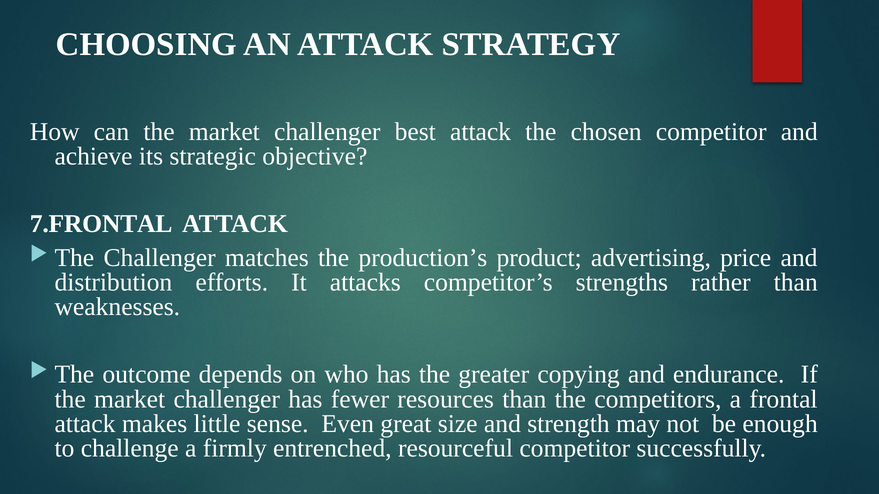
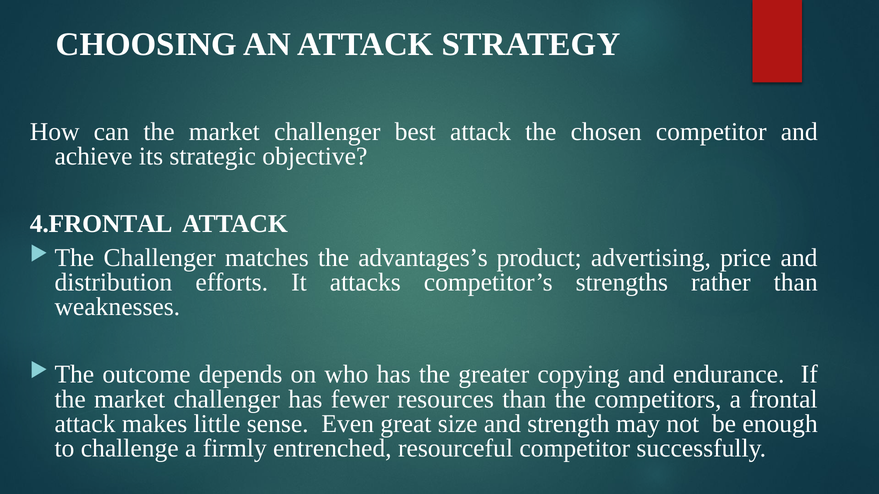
7.FRONTAL: 7.FRONTAL -> 4.FRONTAL (101, 224)
production’s: production’s -> advantages’s (423, 258)
